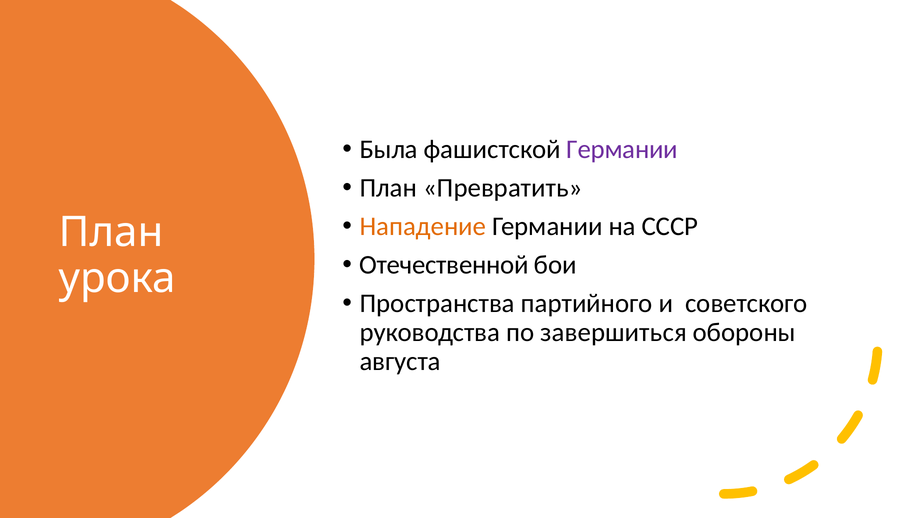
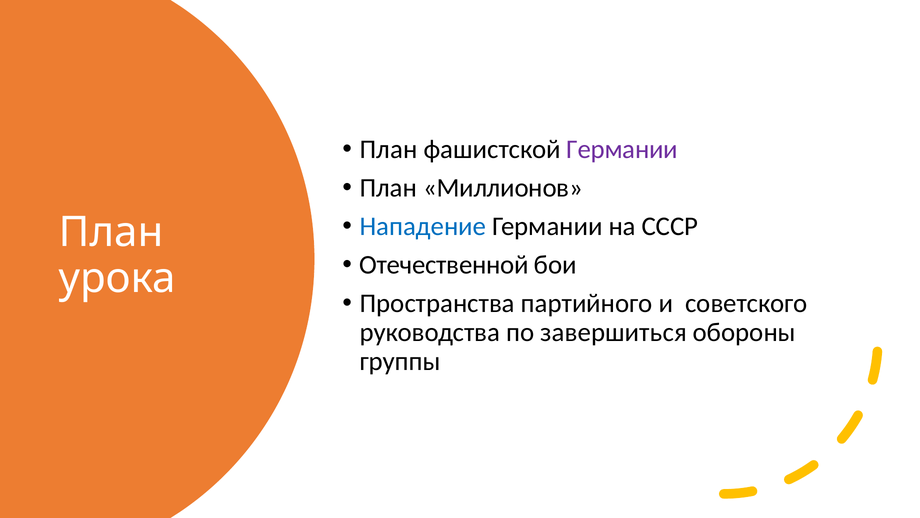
Была: Была -> План (389, 149)
Превратить: Превратить -> Миллионов (503, 188)
Нападение colour: orange -> blue (423, 226)
августа: августа -> группы (400, 361)
